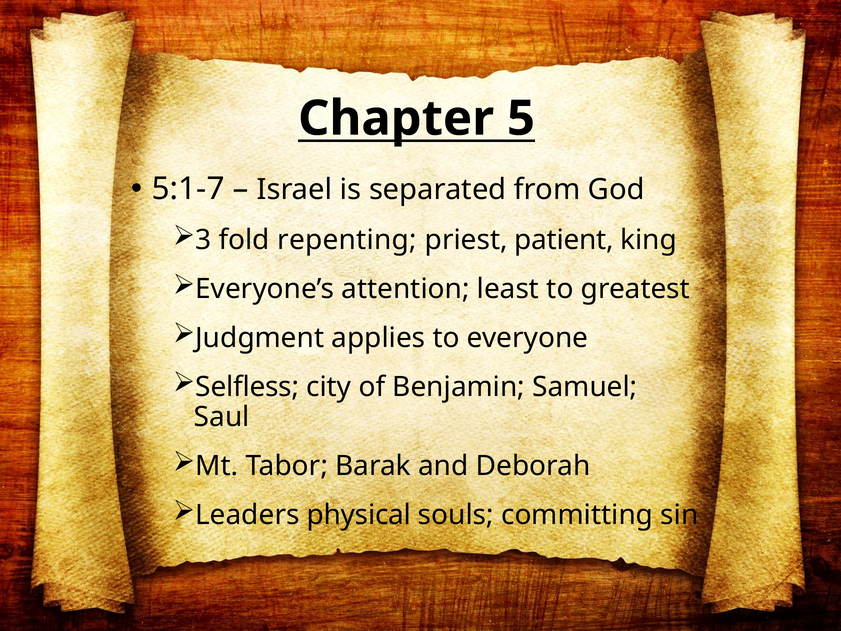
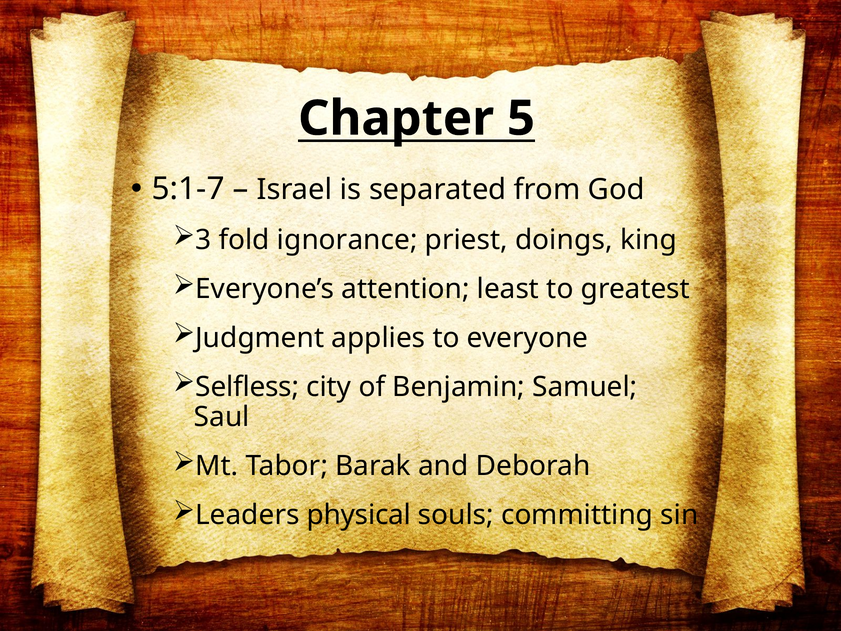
repenting: repenting -> ignorance (347, 240)
patient: patient -> doings (564, 240)
